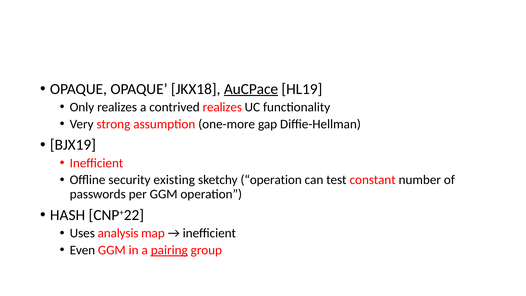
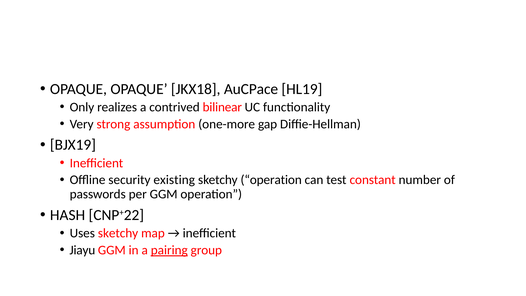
AuCPace underline: present -> none (251, 89)
contrived realizes: realizes -> bilinear (222, 107)
Uses analysis: analysis -> sketchy (118, 233)
Even: Even -> Jiayu (82, 250)
